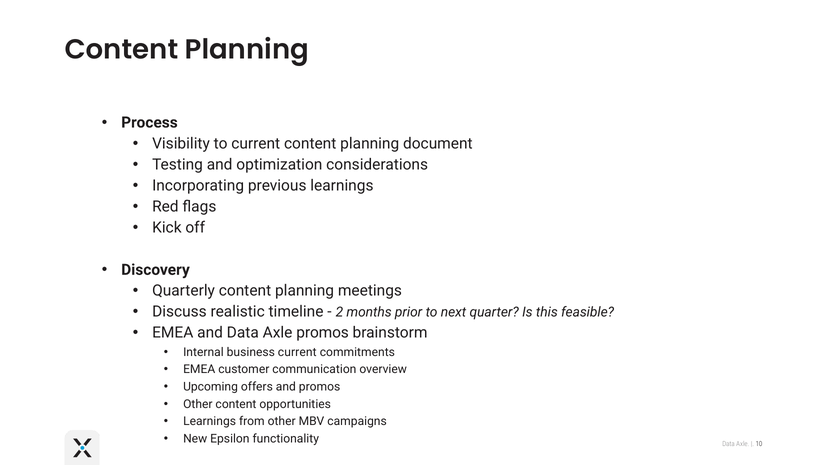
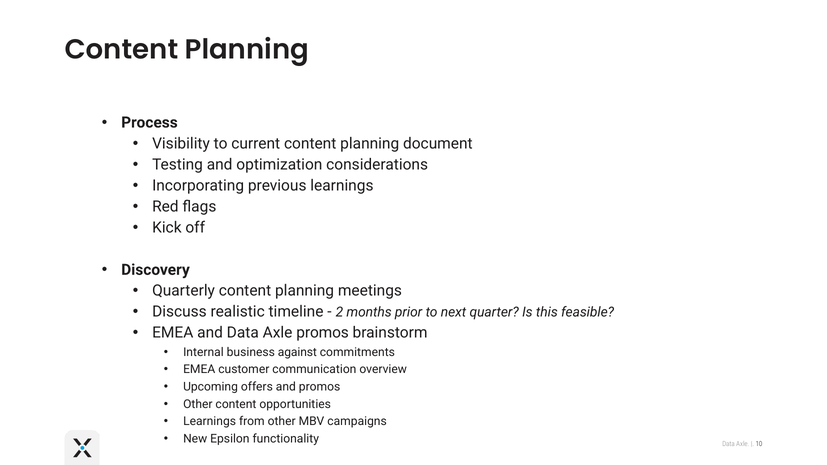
business current: current -> against (297, 352)
